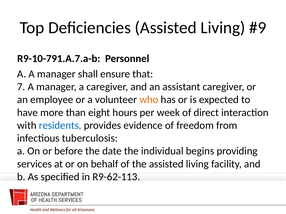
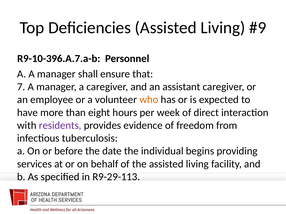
R9-10-791.A.7.a-b: R9-10-791.A.7.a-b -> R9-10-396.A.7.a-b (59, 59)
residents colour: blue -> purple (60, 126)
R9-62-113: R9-62-113 -> R9-29-113 (116, 177)
